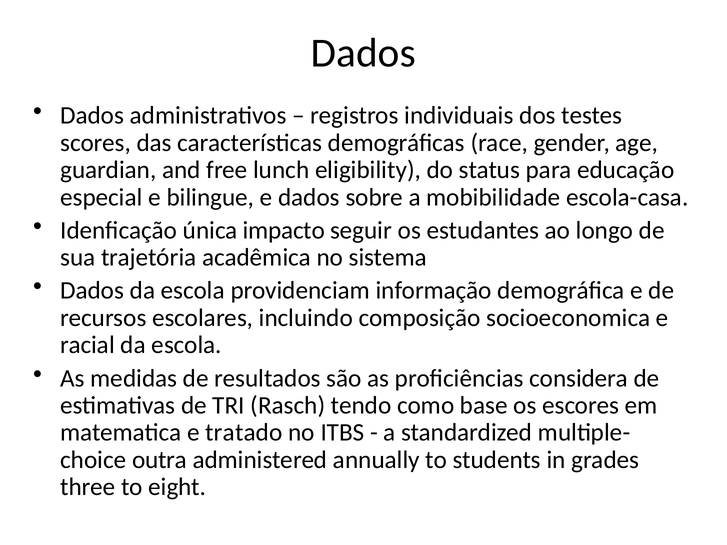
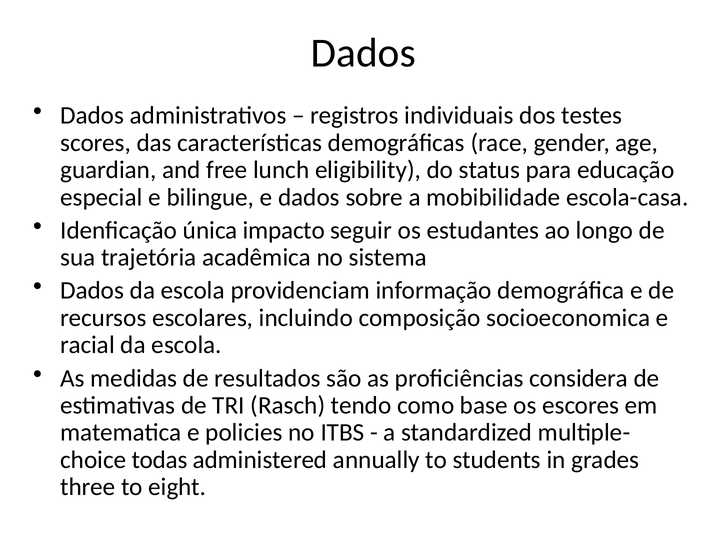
tratado: tratado -> policies (244, 433)
outra: outra -> todas (160, 460)
